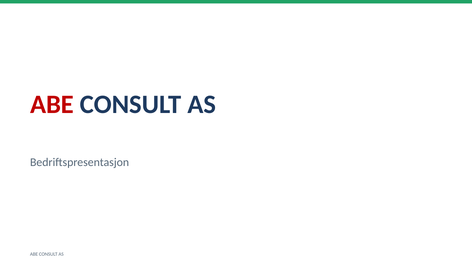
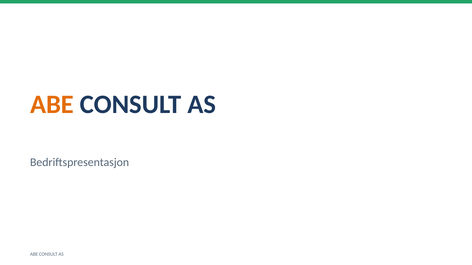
ABE colour: red -> orange (52, 105)
